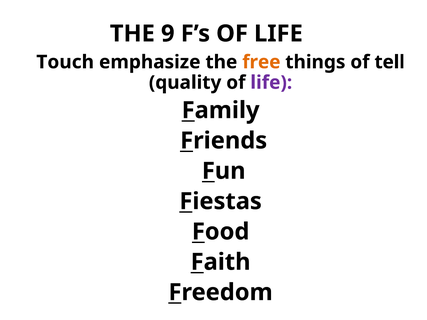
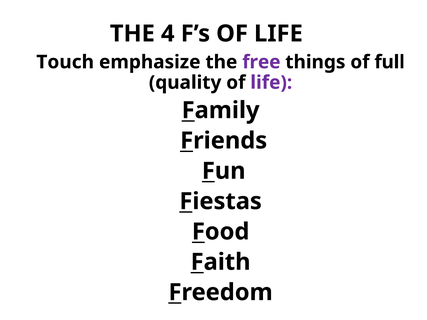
9: 9 -> 4 (168, 34)
free colour: orange -> purple (261, 62)
tell: tell -> full (390, 62)
